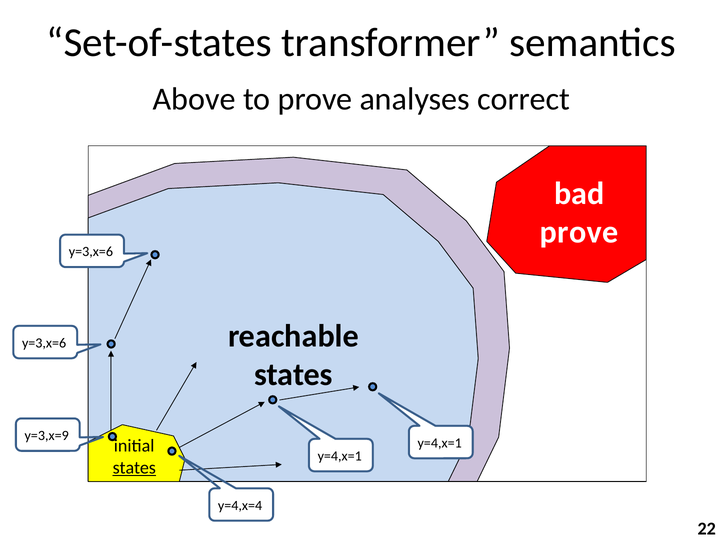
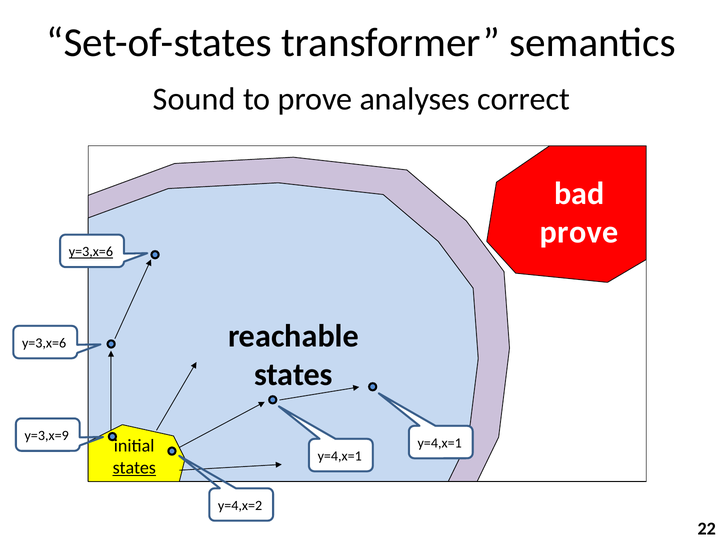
Above: Above -> Sound (194, 99)
y=3,x=6 underline: none -> present (91, 252)
y=4,x=4: y=4,x=4 -> y=4,x=2 (240, 506)
